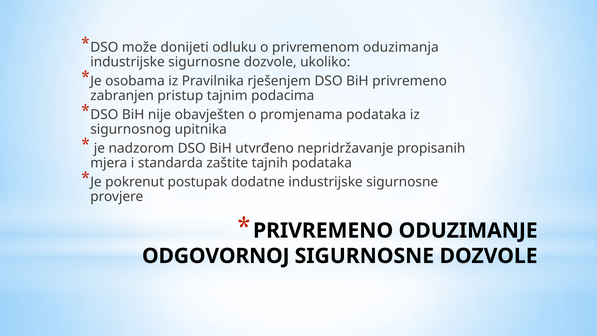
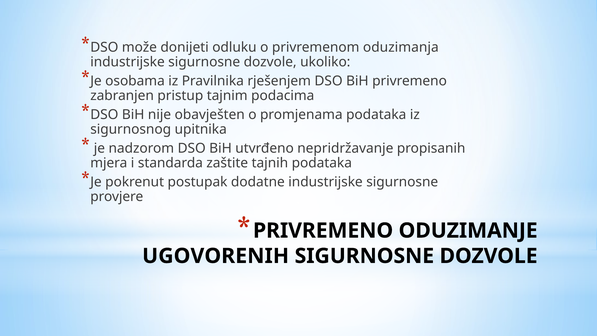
ODGOVORNOJ: ODGOVORNOJ -> UGOVORENIH (216, 256)
